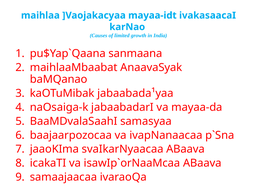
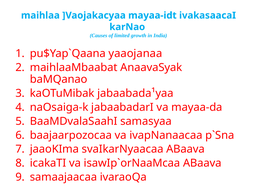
sanmaana: sanmaana -> yaaojanaa (135, 54)
